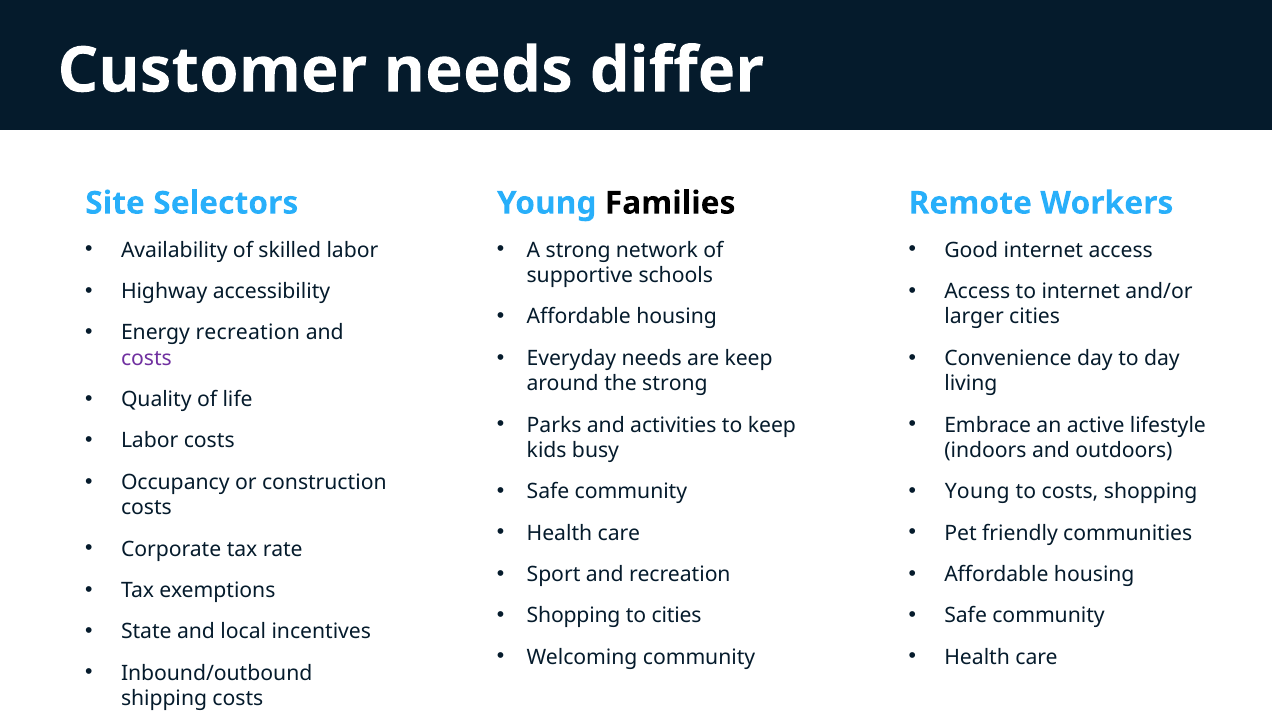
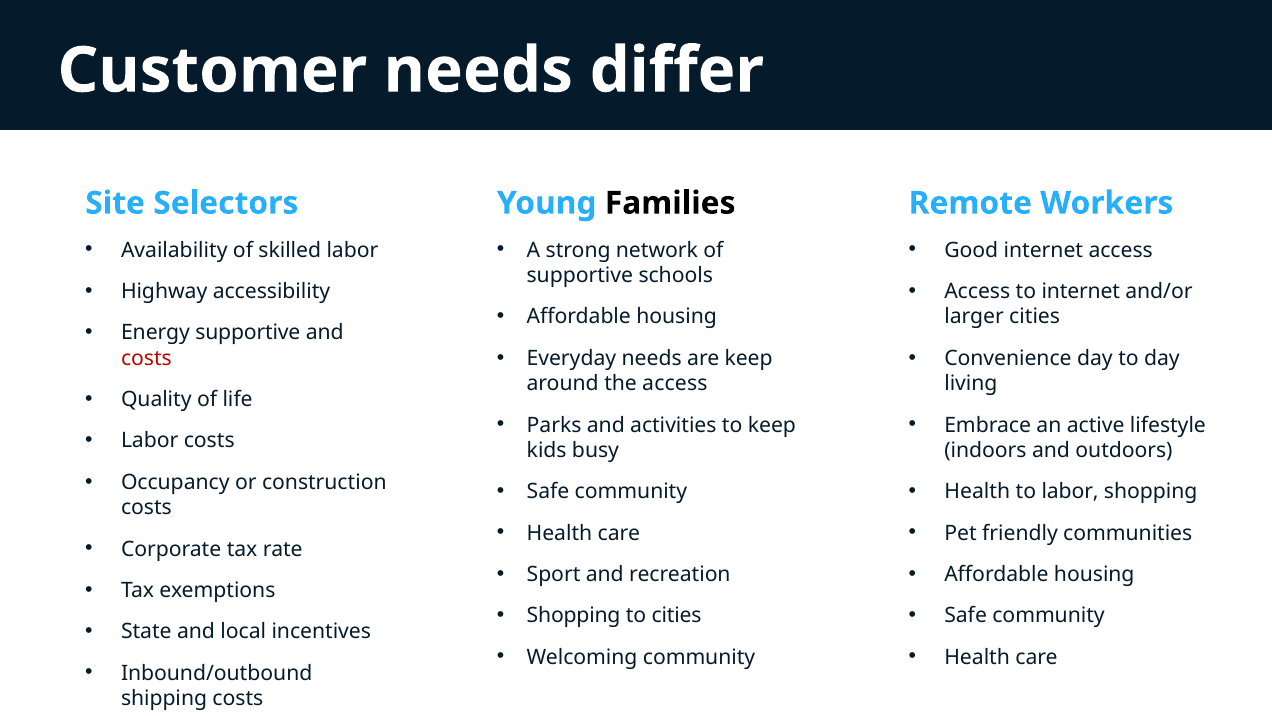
Energy recreation: recreation -> supportive (248, 333)
costs colour: purple -> red (146, 358)
the strong: strong -> access (675, 383)
Young: Young -> Health (977, 491)
to costs: costs -> labor (1070, 491)
